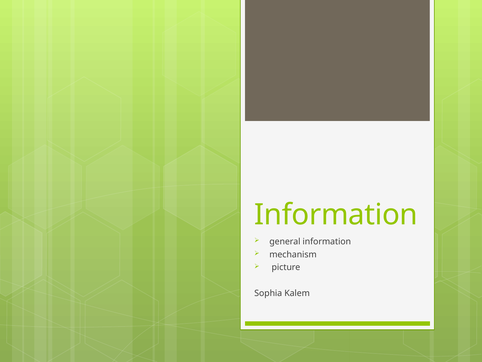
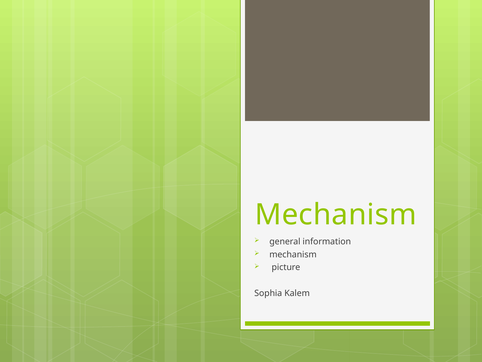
Information: Information -> Mechanism (336, 214)
